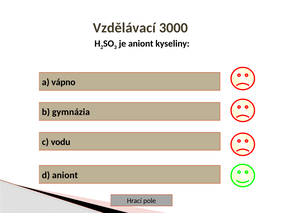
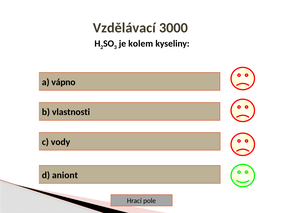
je aniont: aniont -> kolem (141, 44)
gymnázia: gymnázia -> vlastnosti (71, 112)
vodu: vodu -> vody (61, 142)
